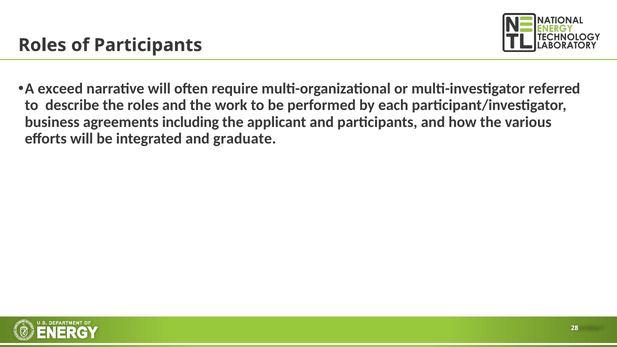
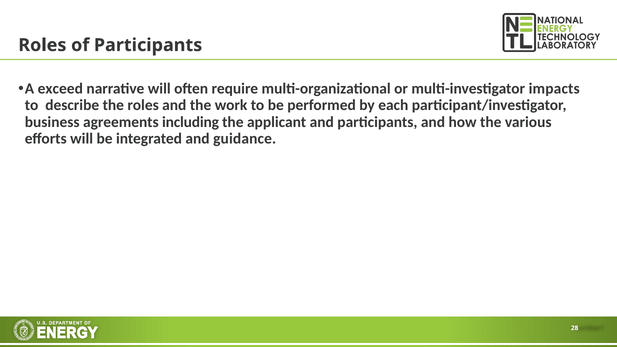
referred: referred -> impacts (554, 89)
graduate: graduate -> guidance (245, 139)
